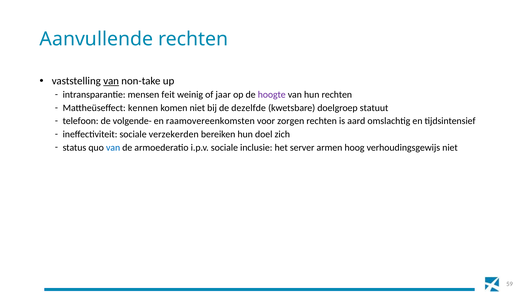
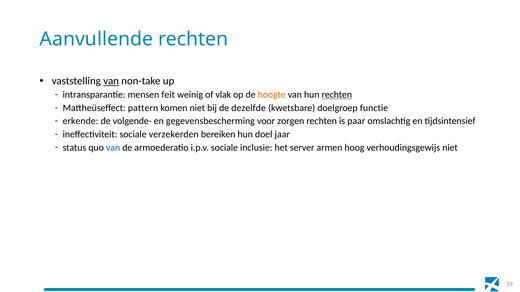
jaar: jaar -> vlak (223, 95)
hoogte colour: purple -> orange (272, 95)
rechten underline: none -> present (337, 95)
kennen: kennen -> pattern (143, 108)
statuut: statuut -> functie (374, 108)
telefoon: telefoon -> erkende (81, 121)
raamovereenkomsten: raamovereenkomsten -> gegevensbescherming (210, 121)
aard: aard -> paar (356, 121)
zich: zich -> jaar (282, 135)
